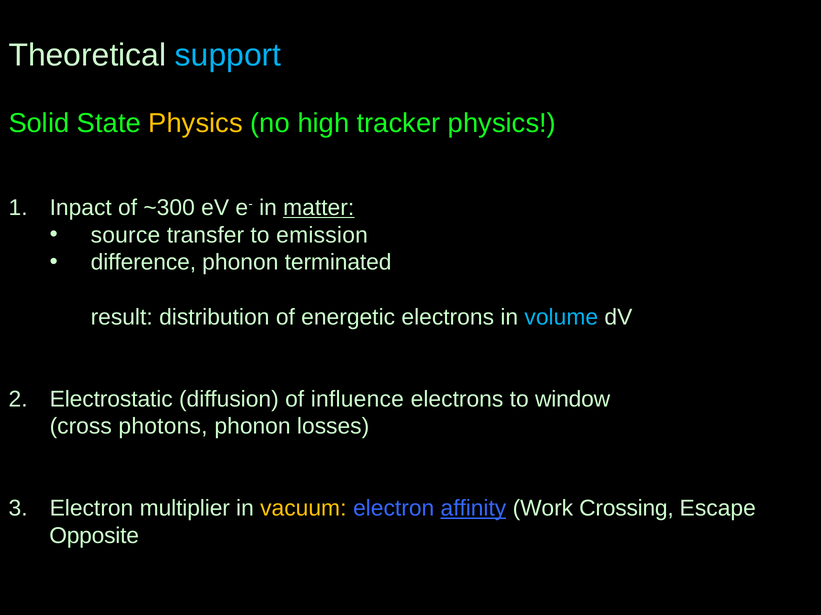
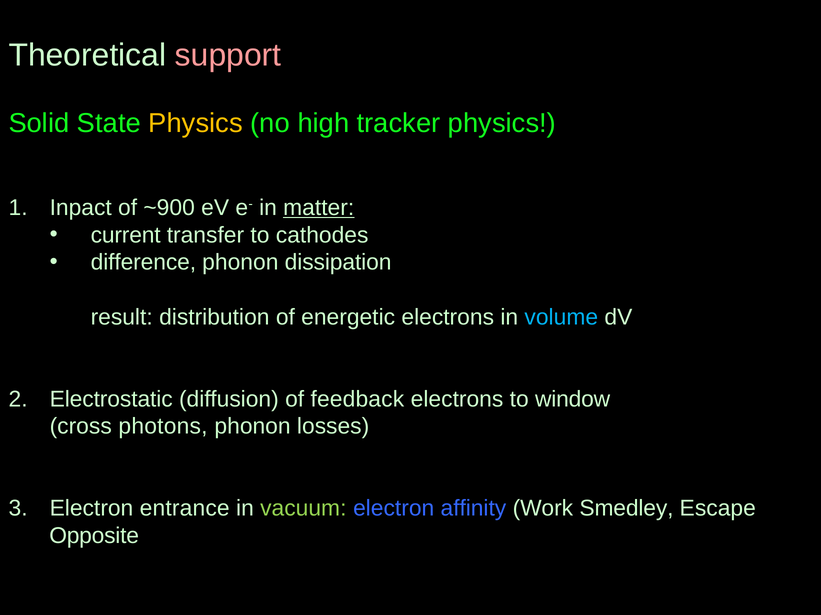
support colour: light blue -> pink (228, 55)
~300: ~300 -> ~900 (169, 208)
source: source -> current (126, 235)
emission: emission -> cathodes (322, 235)
terminated: terminated -> dissipation (338, 263)
influence: influence -> feedback (357, 400)
multiplier: multiplier -> entrance (185, 509)
vacuum colour: yellow -> light green (303, 509)
affinity underline: present -> none (473, 509)
Crossing: Crossing -> Smedley (626, 509)
